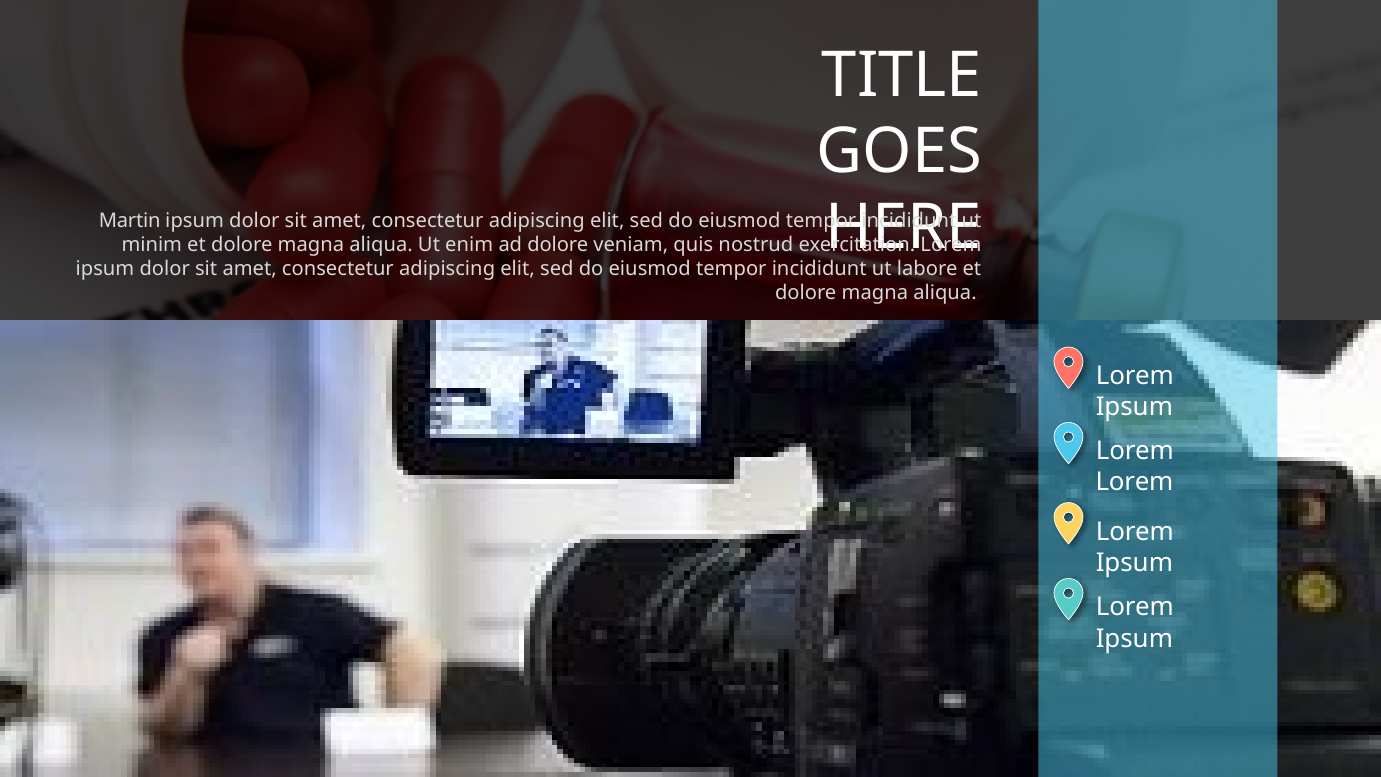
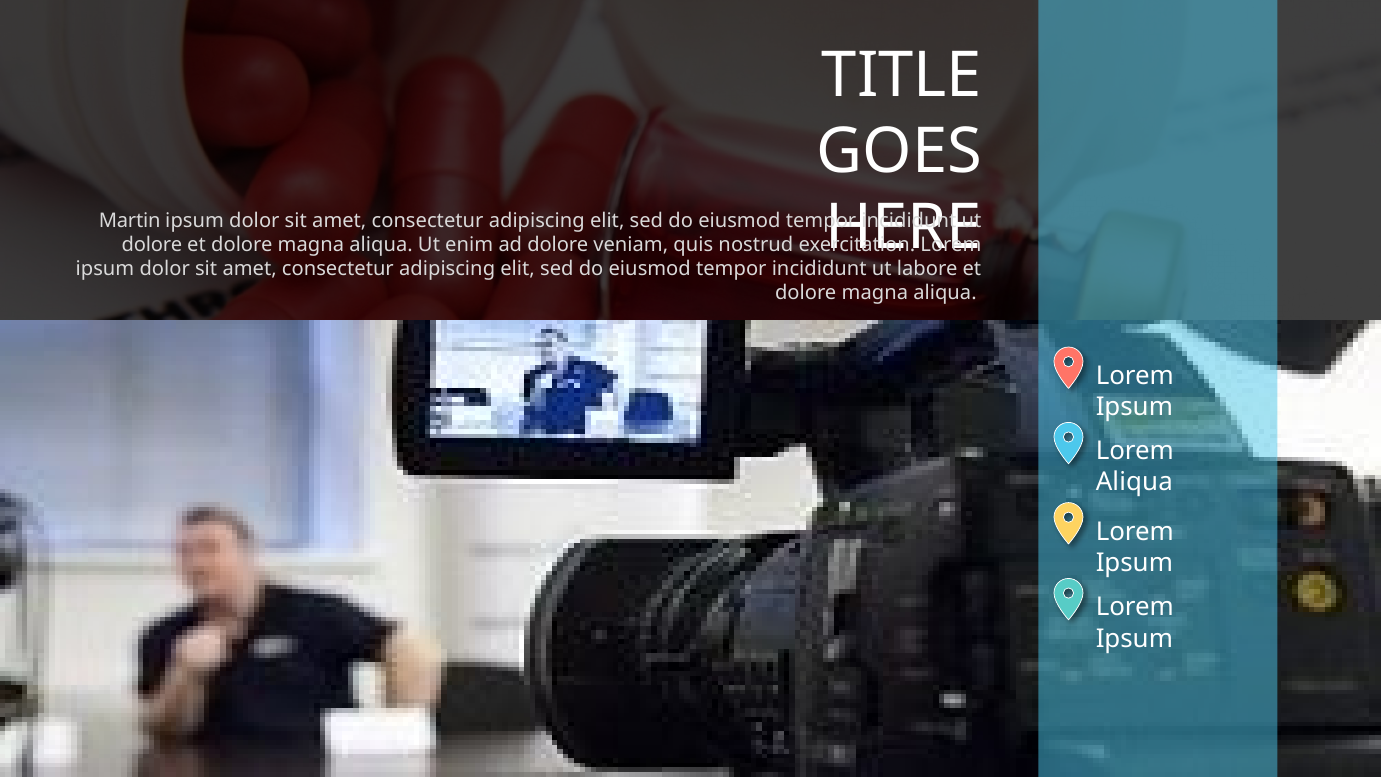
minim: minim -> dolore (152, 245)
Lorem: Lorem -> Aliqua (1134, 482)
